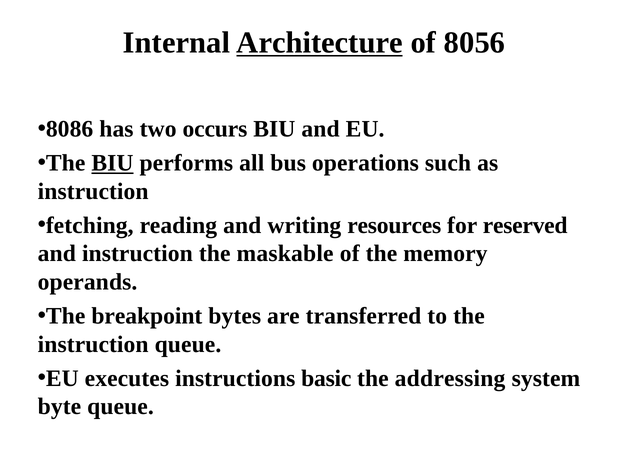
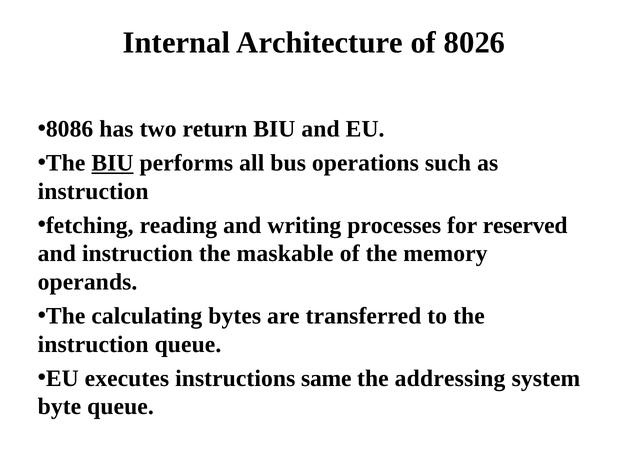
Architecture underline: present -> none (320, 43)
8056: 8056 -> 8026 (475, 43)
occurs: occurs -> return (215, 129)
resources: resources -> processes (394, 225)
breakpoint: breakpoint -> calculating (147, 316)
basic: basic -> same (326, 378)
